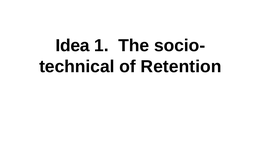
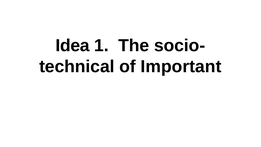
Retention: Retention -> Important (181, 66)
